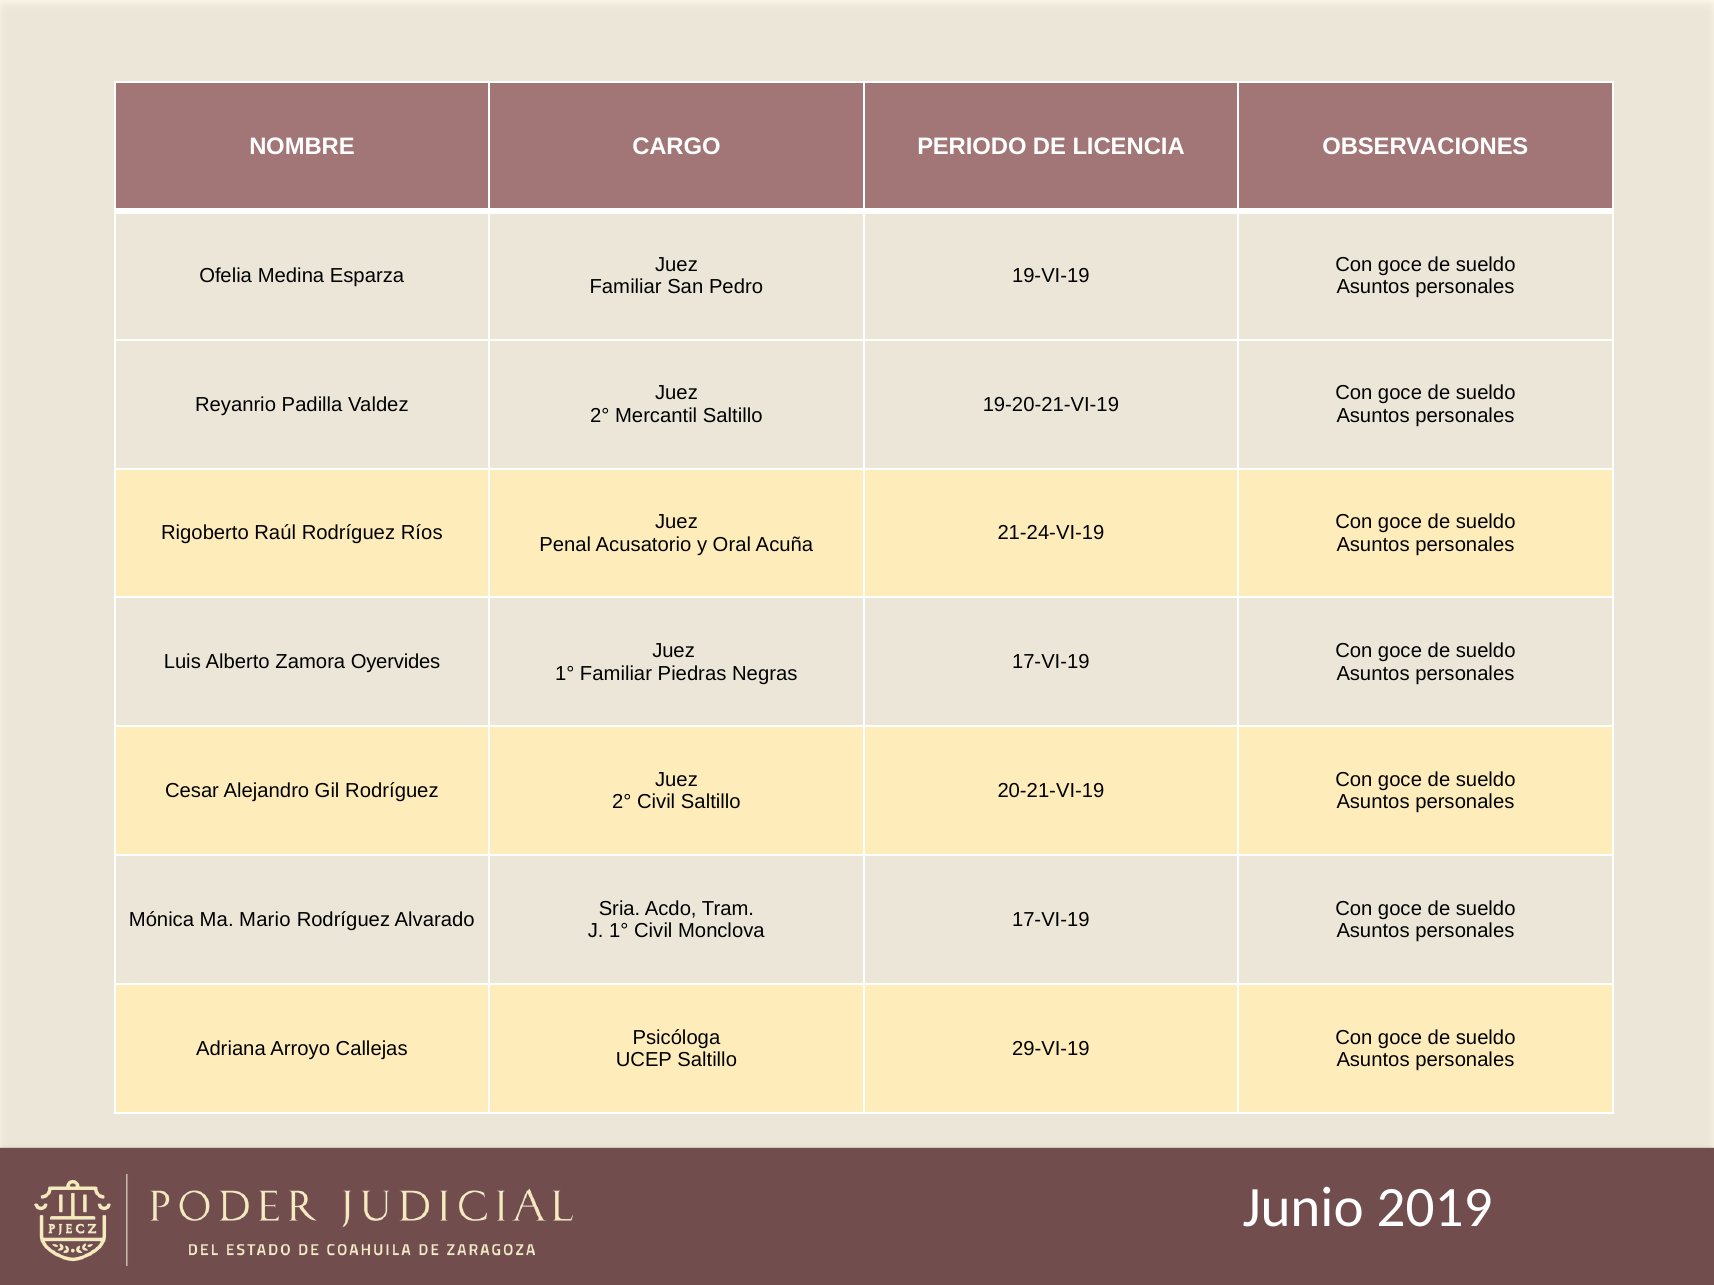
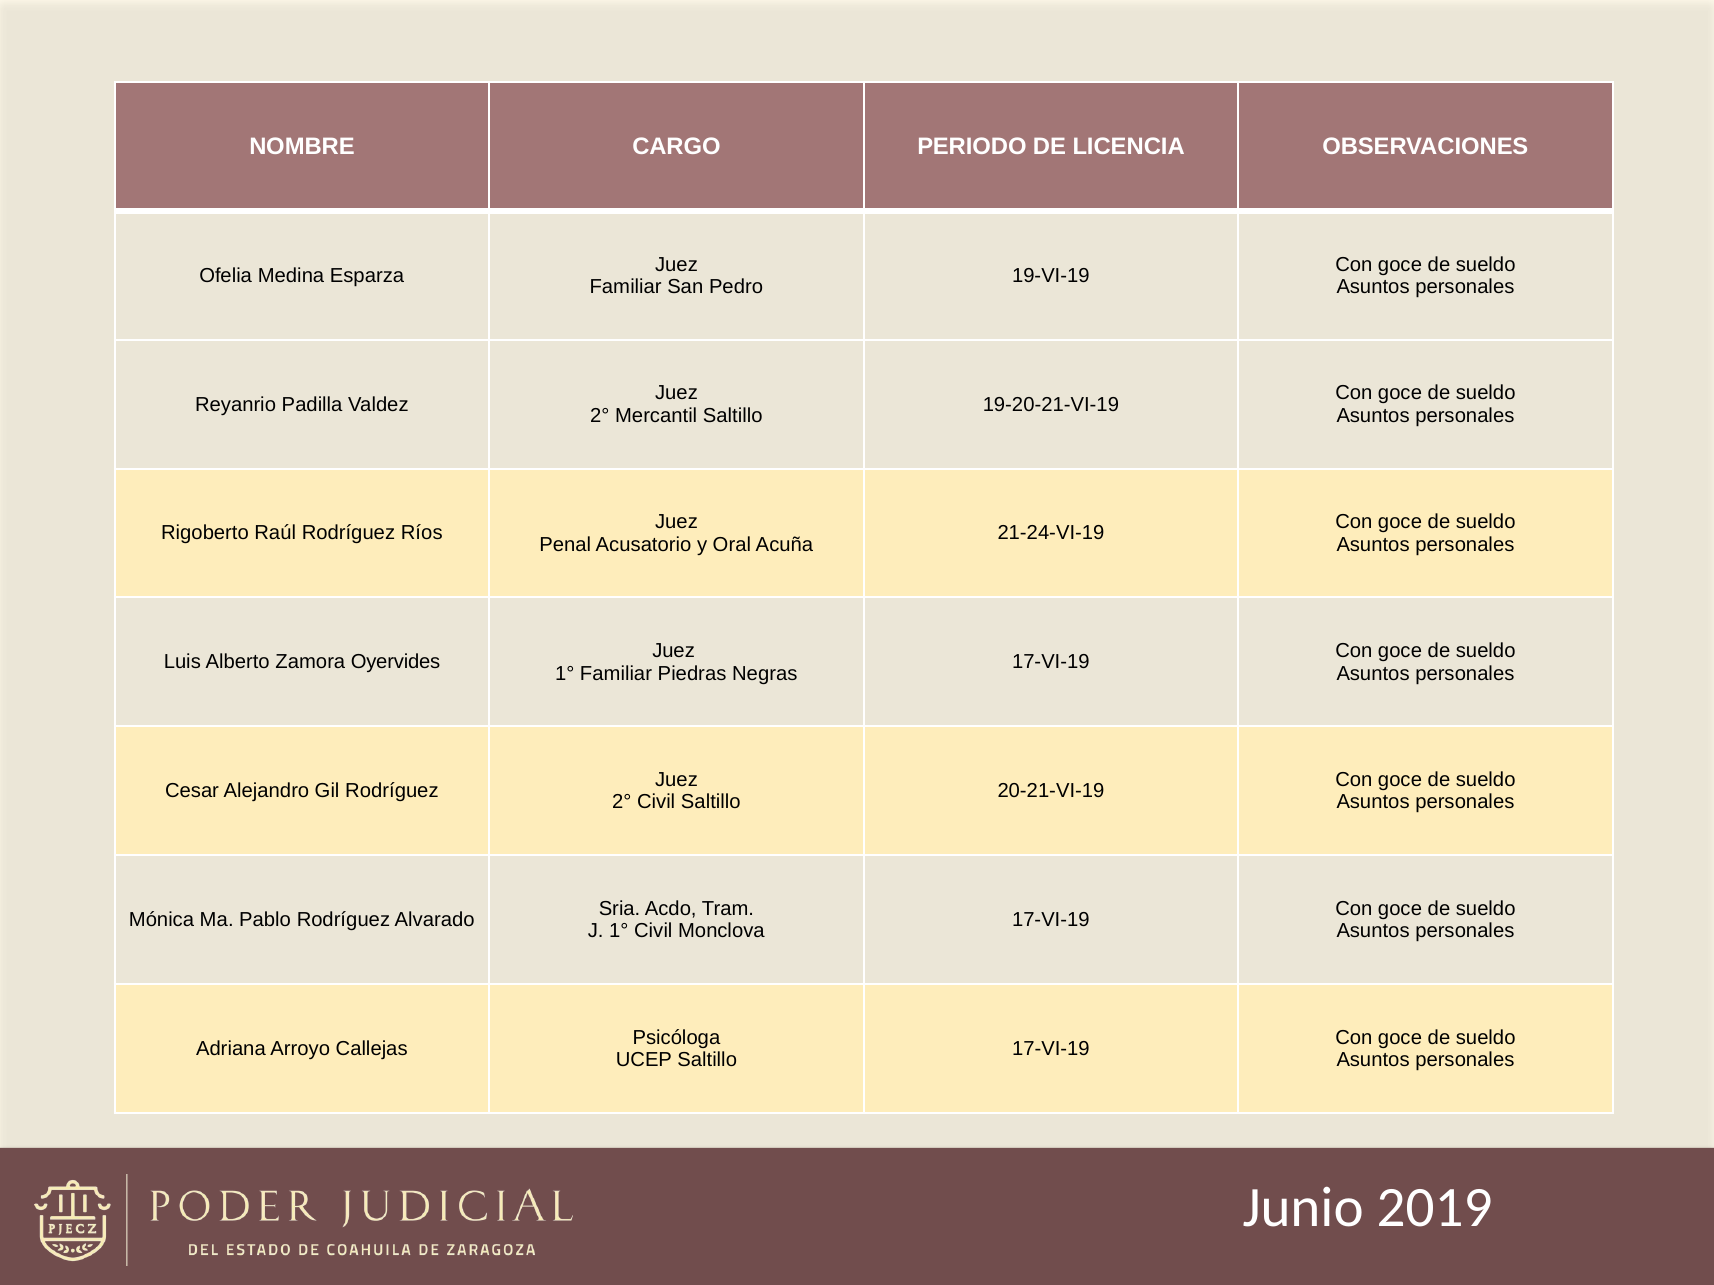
Mario: Mario -> Pablo (265, 920)
29-VI-19: 29-VI-19 -> 17-VI-19 (1051, 1049)
